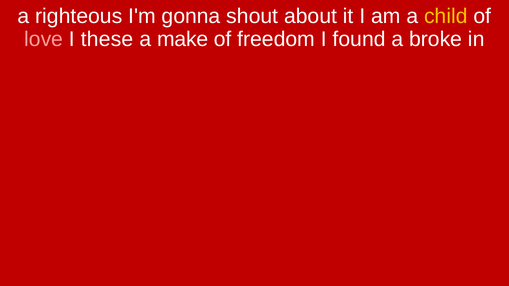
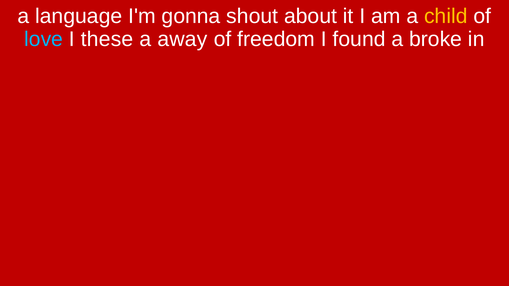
righteous: righteous -> language (79, 16)
love colour: pink -> light blue (44, 39)
make: make -> away (182, 39)
